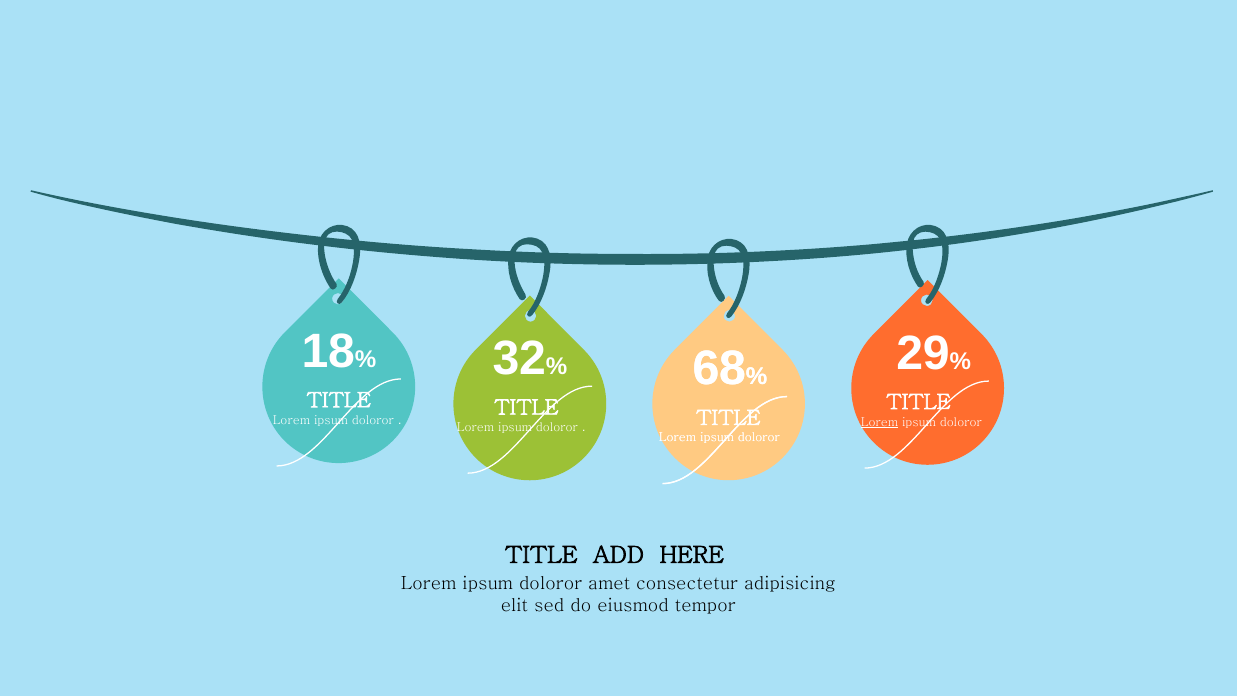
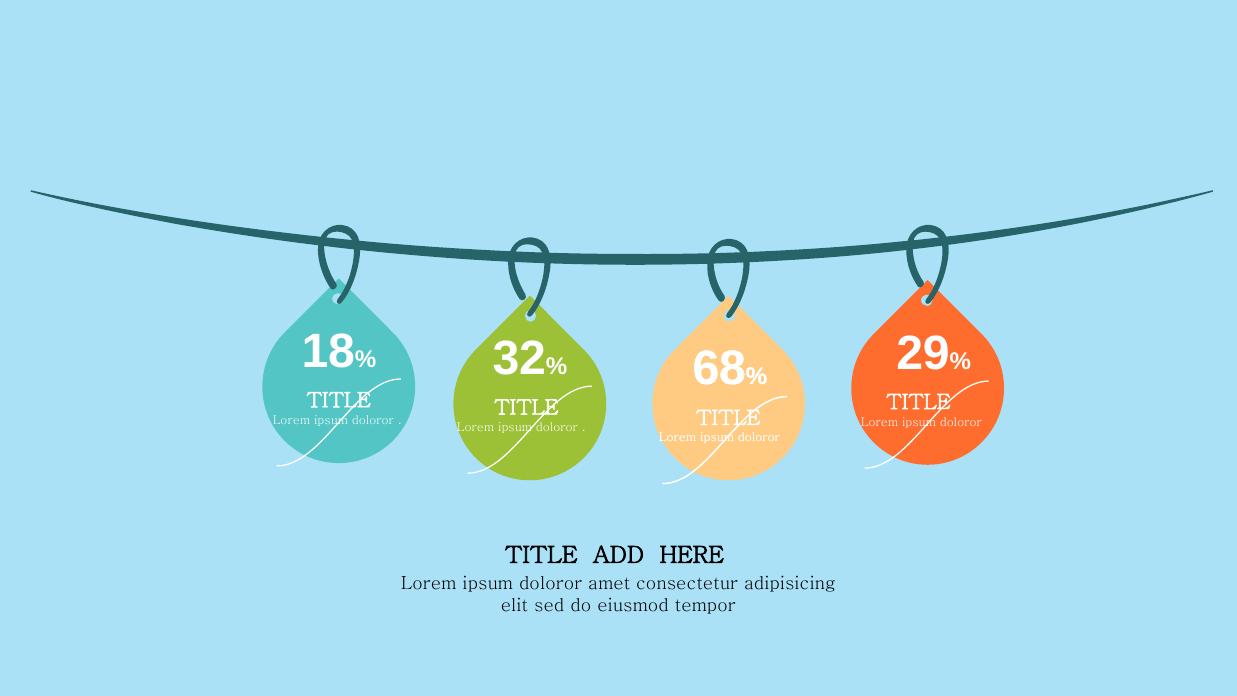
Lorem underline: present -> none (880, 422)
